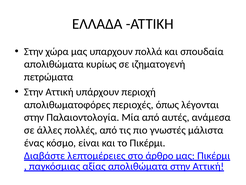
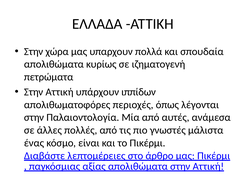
περιοχή: περιοχή -> ιππίδων (139, 92)
